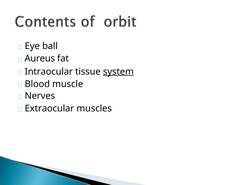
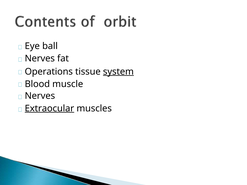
Aureus: Aureus -> Nerves (40, 59)
Intraocular: Intraocular -> Operations (49, 72)
Extraocular underline: none -> present (49, 109)
